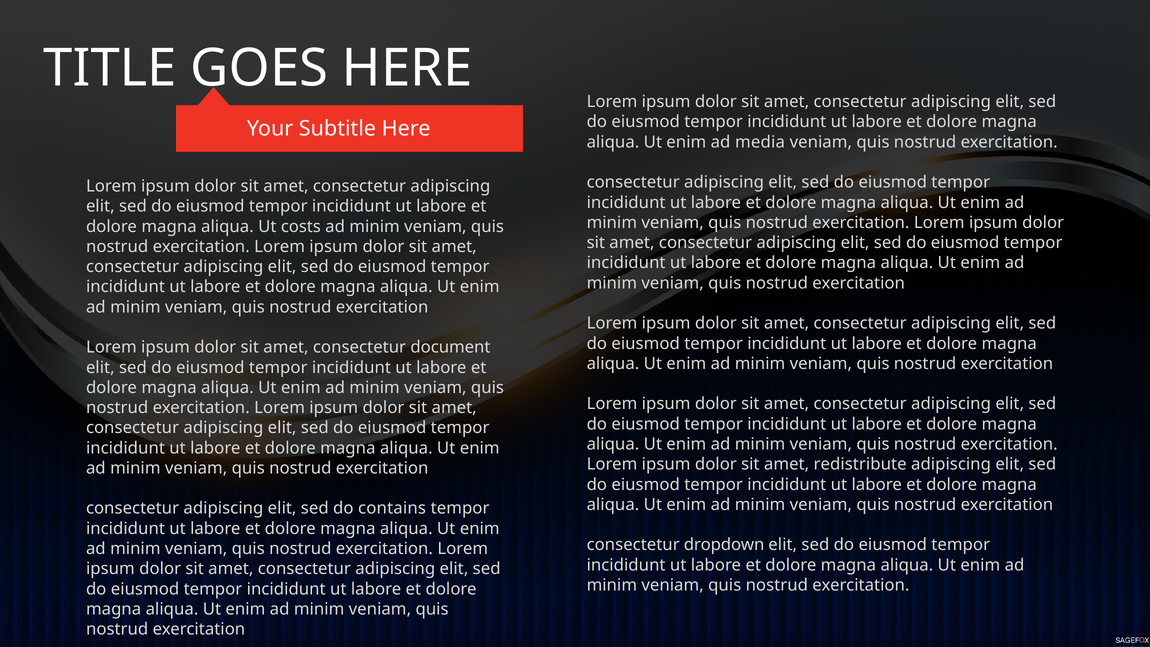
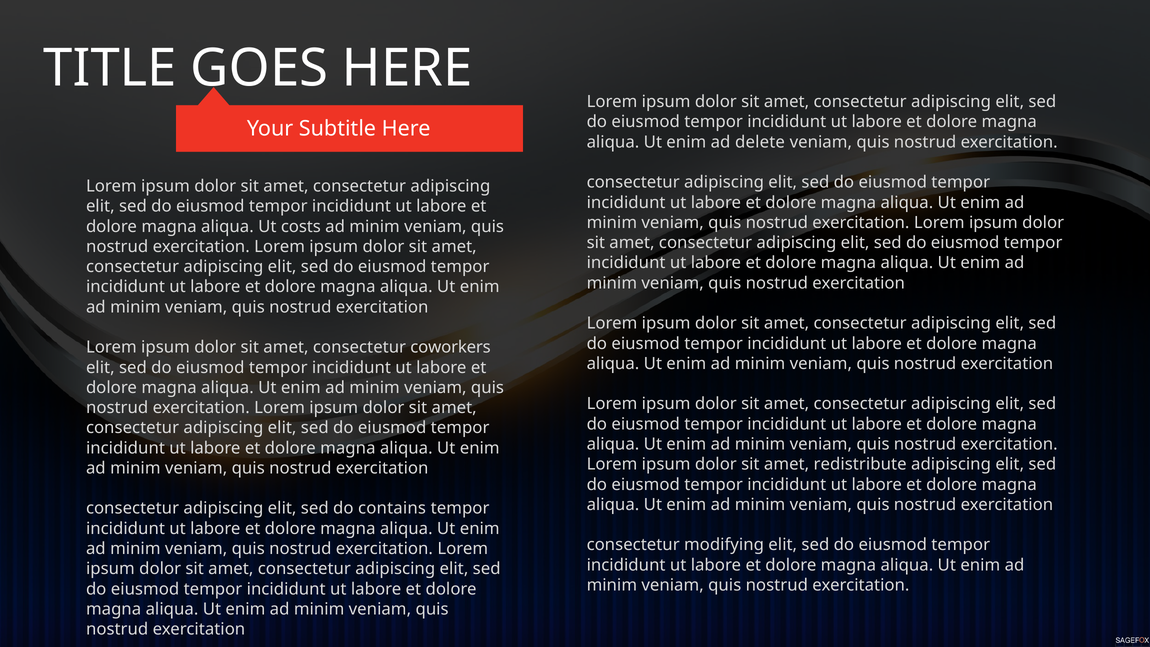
media: media -> delete (760, 142)
document: document -> coworkers (451, 347)
dropdown: dropdown -> modifying (724, 545)
